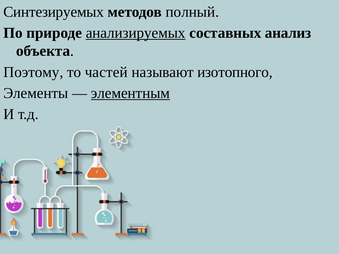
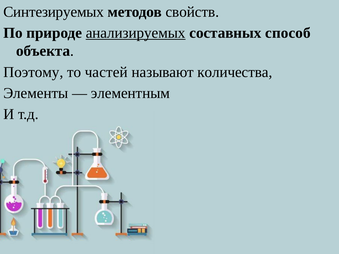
полный: полный -> свойств (192, 12)
анализ: анализ -> способ (288, 33)
изотопного: изотопного -> количества (235, 72)
элементным underline: present -> none (130, 93)
